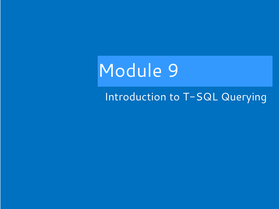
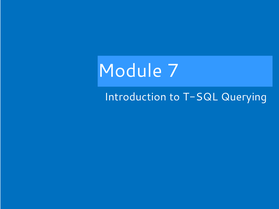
9: 9 -> 7 (173, 71)
